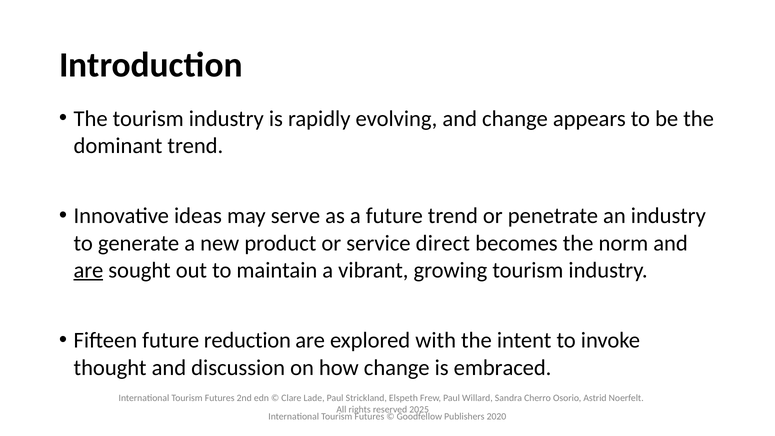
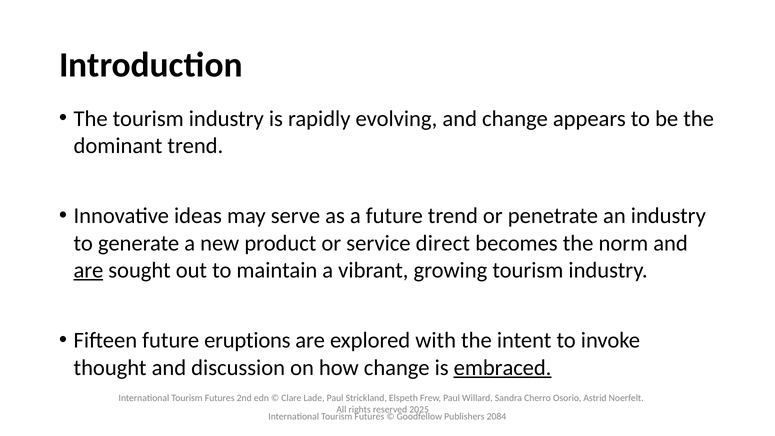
reduction: reduction -> eruptions (247, 340)
embraced underline: none -> present (503, 367)
2020: 2020 -> 2084 (496, 416)
